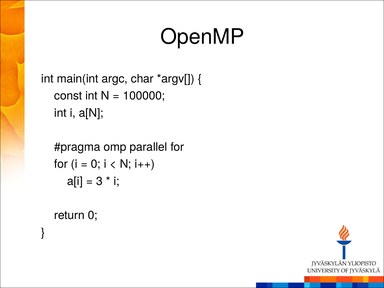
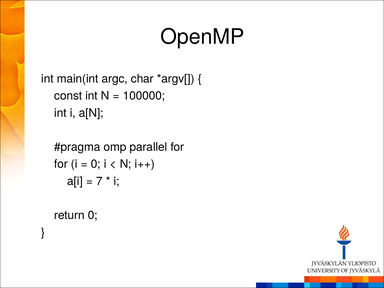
3: 3 -> 7 (99, 181)
